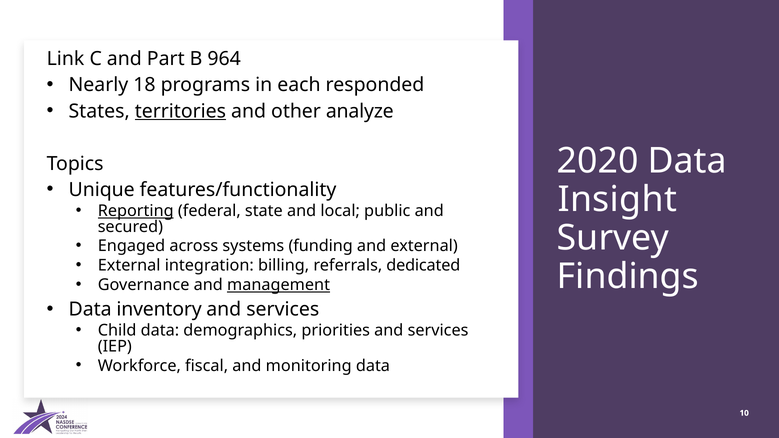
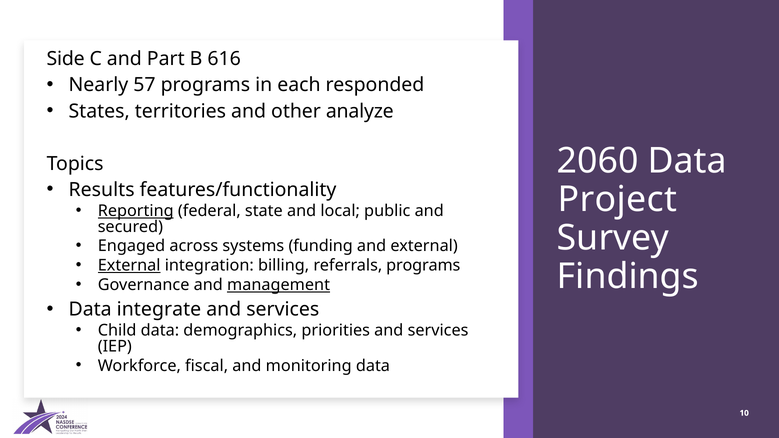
Link: Link -> Side (66, 59)
964: 964 -> 616 (224, 59)
18: 18 -> 57 (144, 85)
territories underline: present -> none (180, 111)
2020: 2020 -> 2060 (598, 161)
Unique: Unique -> Results (102, 190)
Insight: Insight -> Project (617, 200)
External underline: none -> present (129, 266)
referrals dedicated: dedicated -> programs (423, 266)
inventory: inventory -> integrate (159, 310)
